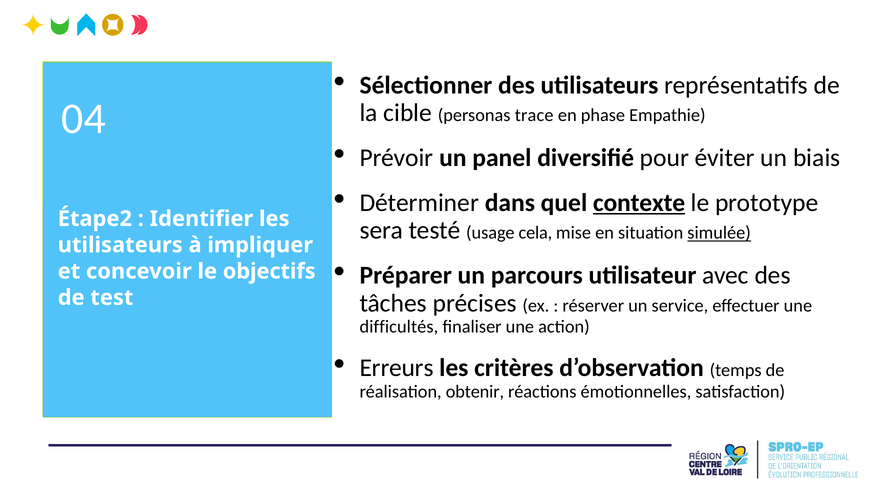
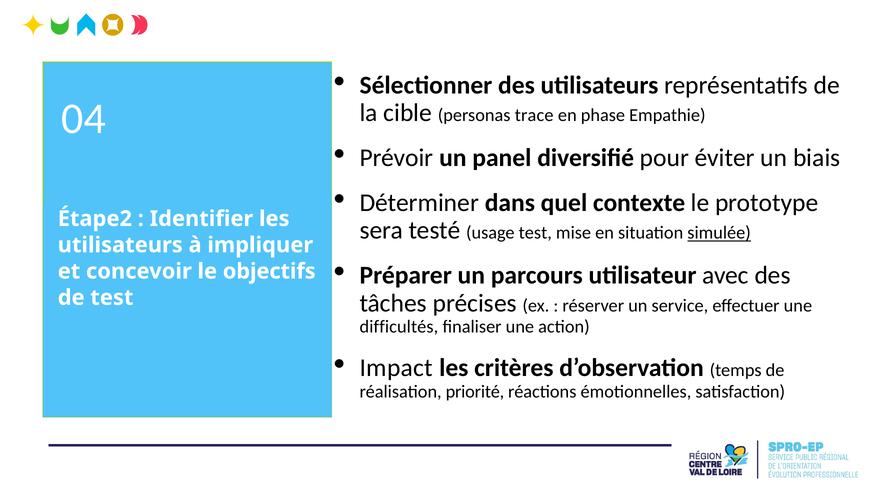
contexte underline: present -> none (639, 203)
usage cela: cela -> test (535, 233)
Erreurs: Erreurs -> Impact (396, 368)
obtenir: obtenir -> priorité (475, 392)
